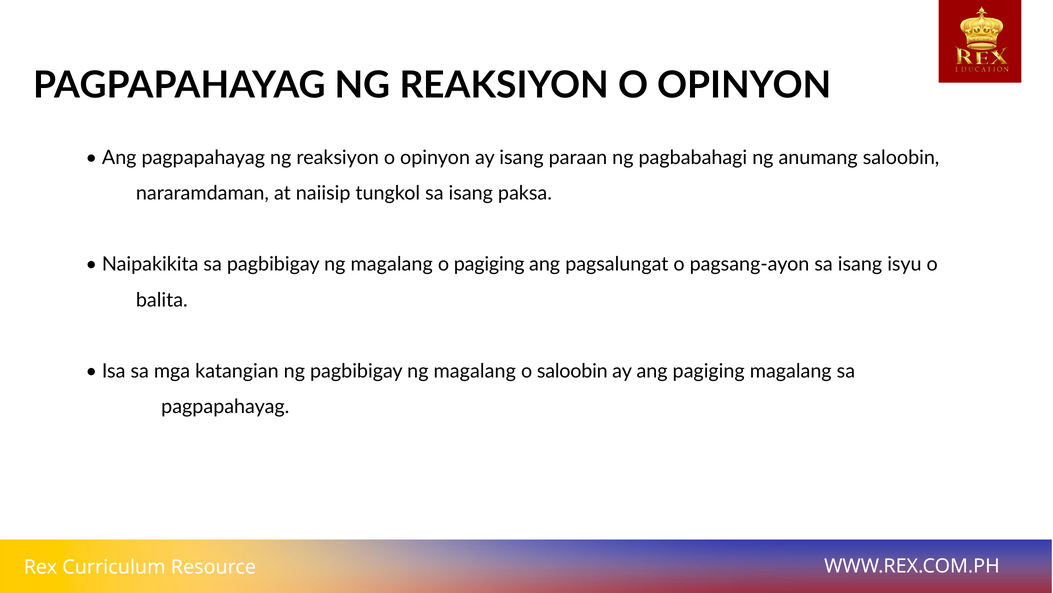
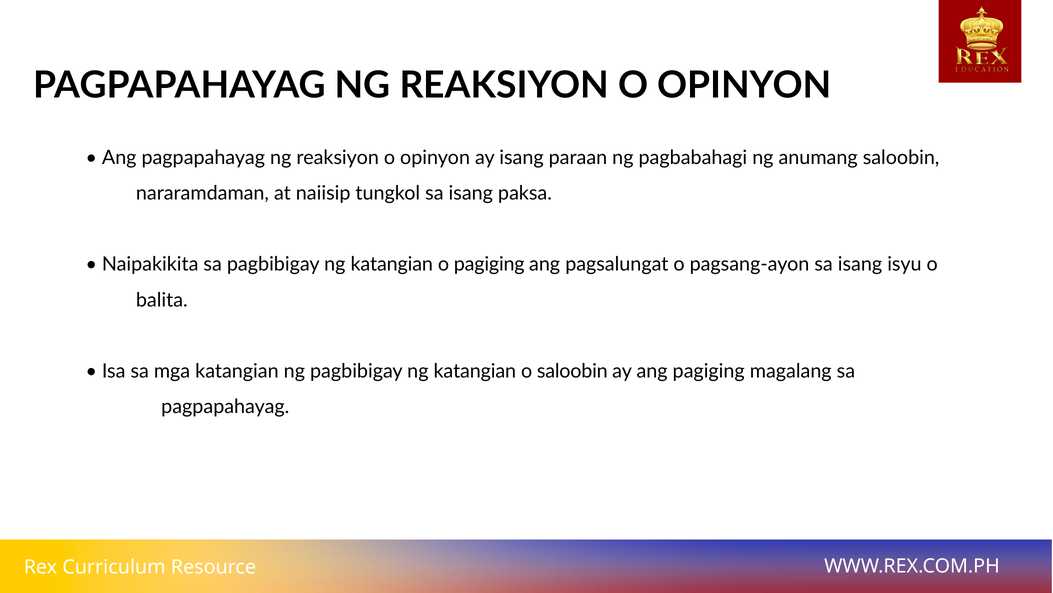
sa pagbibigay ng magalang: magalang -> katangian (392, 264)
ng pagbibigay ng magalang: magalang -> katangian (475, 371)
